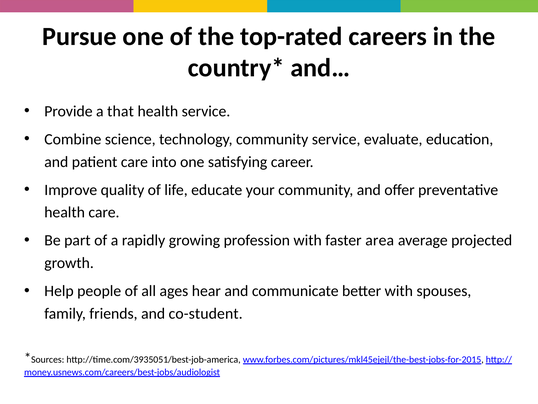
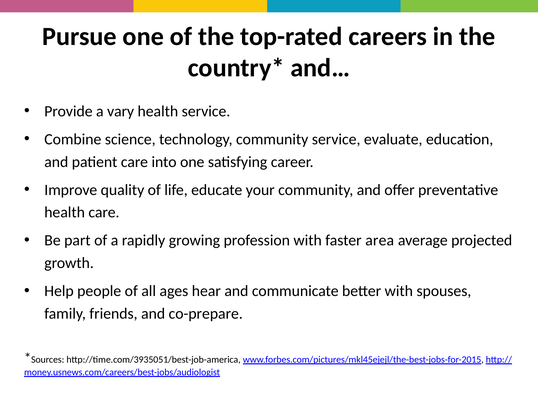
that: that -> vary (121, 111)
co-student: co-student -> co-prepare (206, 313)
